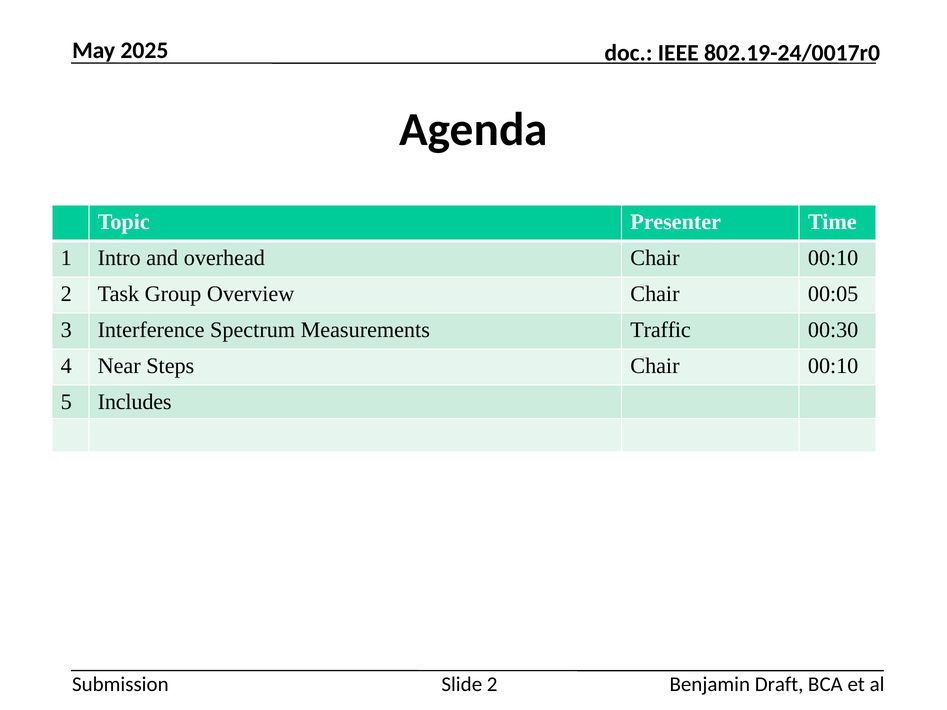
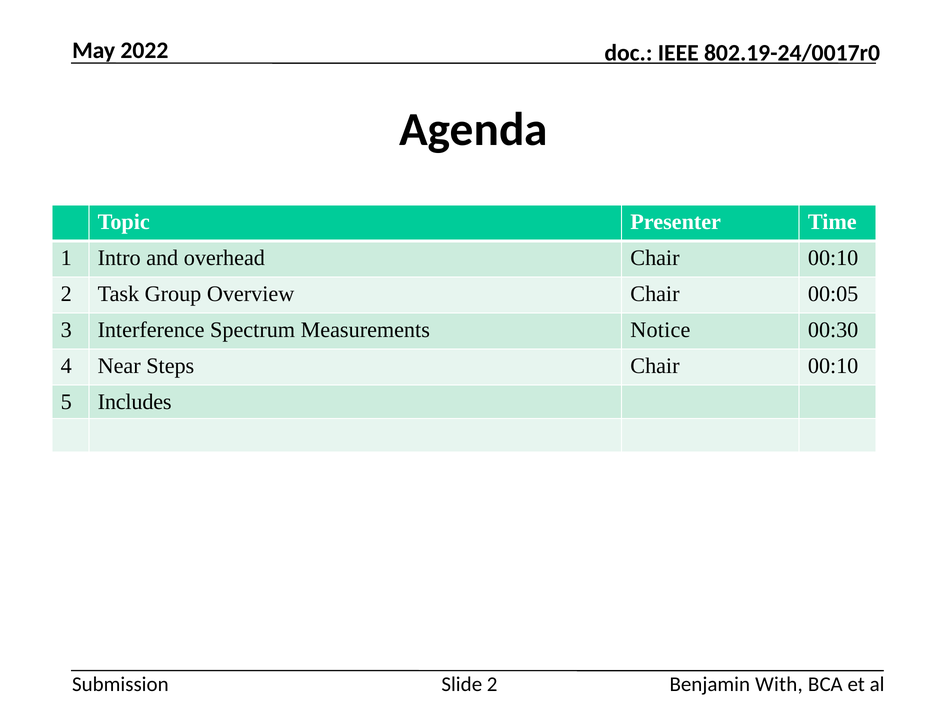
2025: 2025 -> 2022 (144, 50)
Traffic: Traffic -> Notice (660, 330)
Draft: Draft -> With (779, 685)
